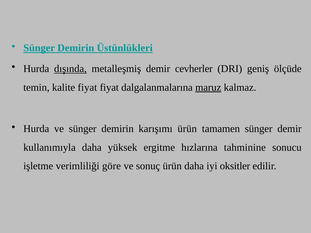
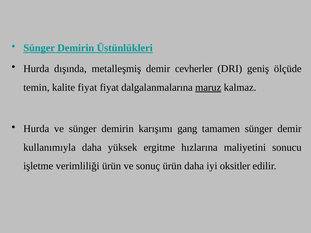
dışında underline: present -> none (70, 69)
karışımı ürün: ürün -> gang (187, 129)
tahminine: tahminine -> maliyetini (245, 148)
verimliliği göre: göre -> ürün (112, 166)
